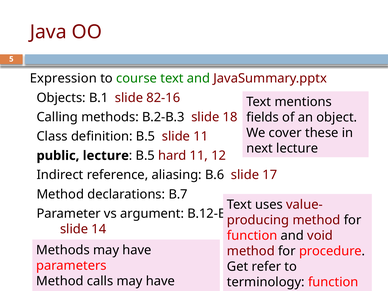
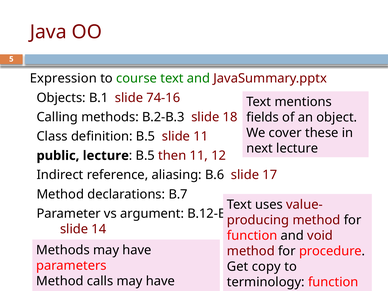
82-16: 82-16 -> 74-16 (163, 98)
hard: hard -> then (172, 156)
refer: refer -> copy (266, 267)
